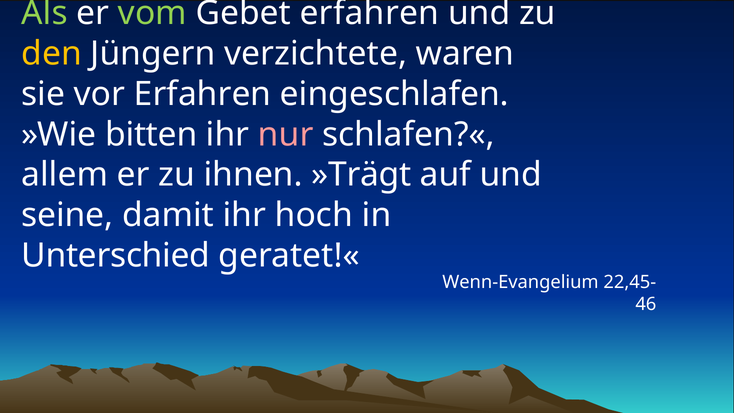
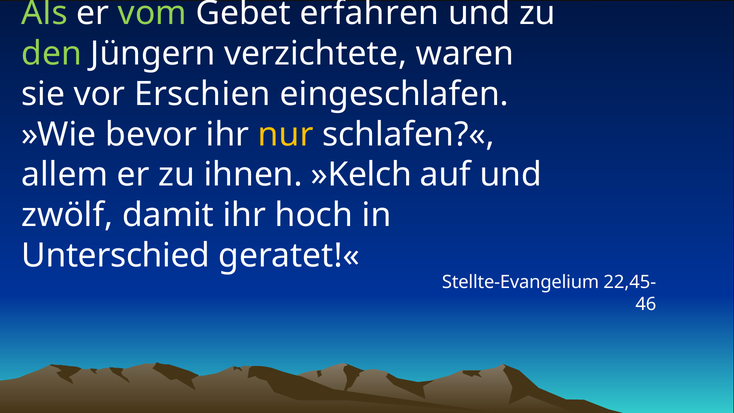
den colour: yellow -> light green (52, 54)
vor Erfahren: Erfahren -> Erschien (202, 94)
bitten: bitten -> bevor (151, 134)
nur colour: pink -> yellow (286, 134)
»Trägt: »Trägt -> »Kelch (361, 175)
seine: seine -> zwölf (67, 215)
Wenn-Evangelium: Wenn-Evangelium -> Stellte-Evangelium (521, 282)
